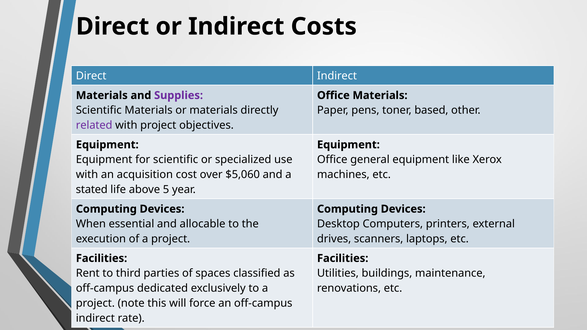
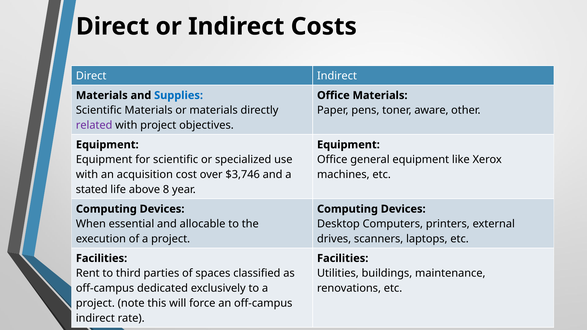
Supplies colour: purple -> blue (179, 95)
based: based -> aware (431, 110)
$5,060: $5,060 -> $3,746 (243, 175)
5: 5 -> 8 (166, 190)
